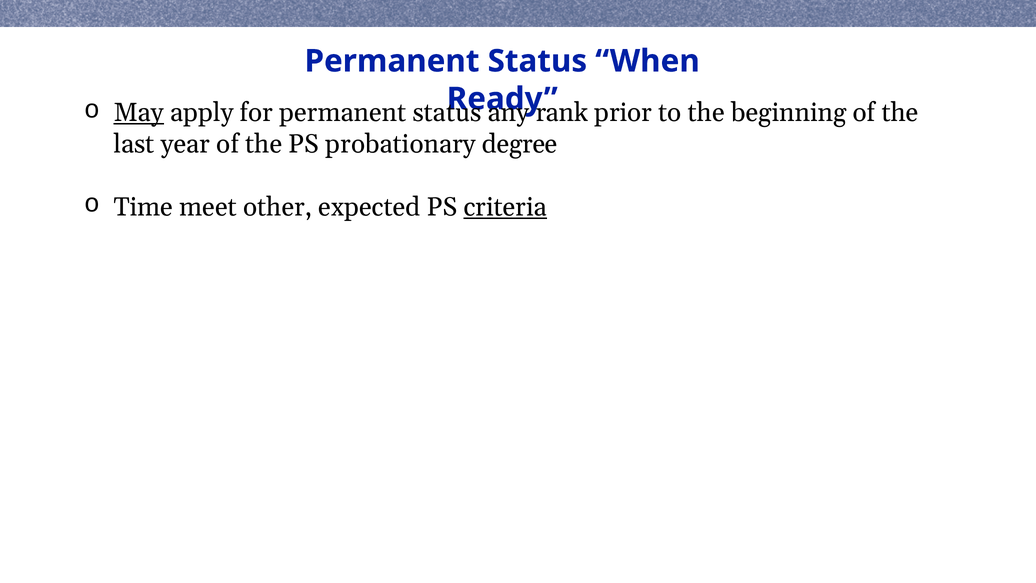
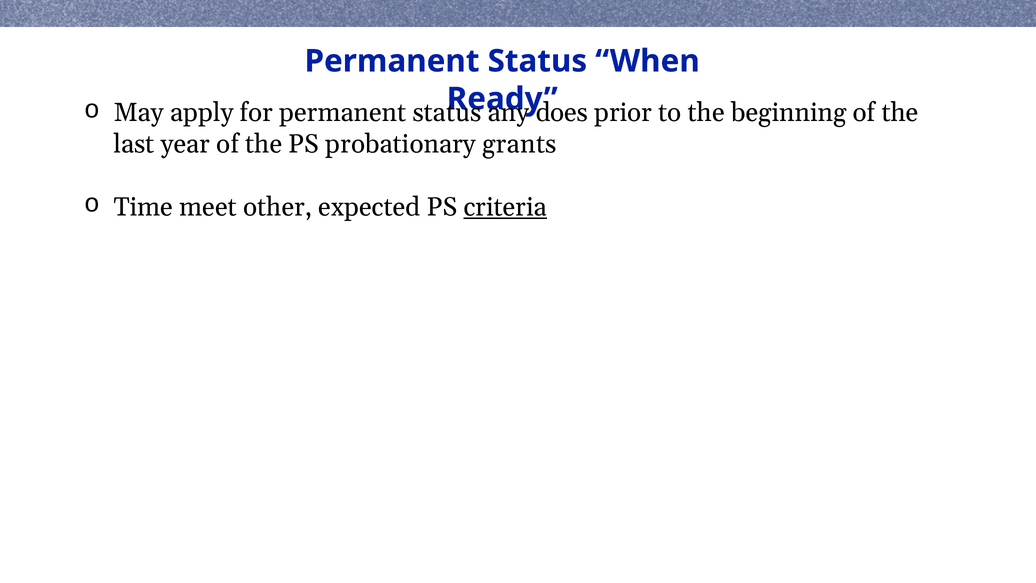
May underline: present -> none (139, 113)
rank: rank -> does (562, 113)
degree: degree -> grants (519, 144)
